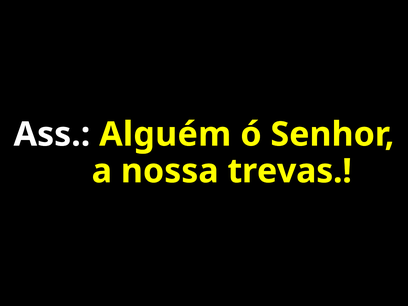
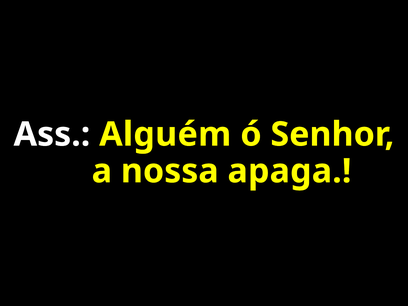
trevas: trevas -> apaga (289, 171)
